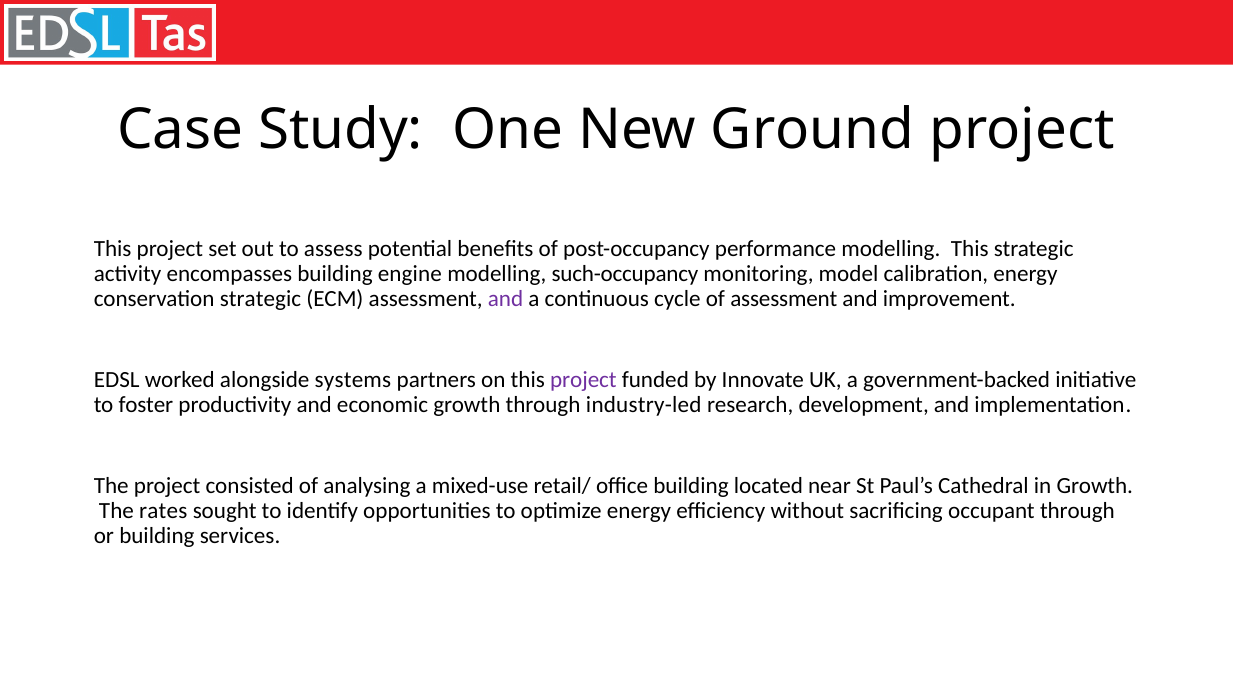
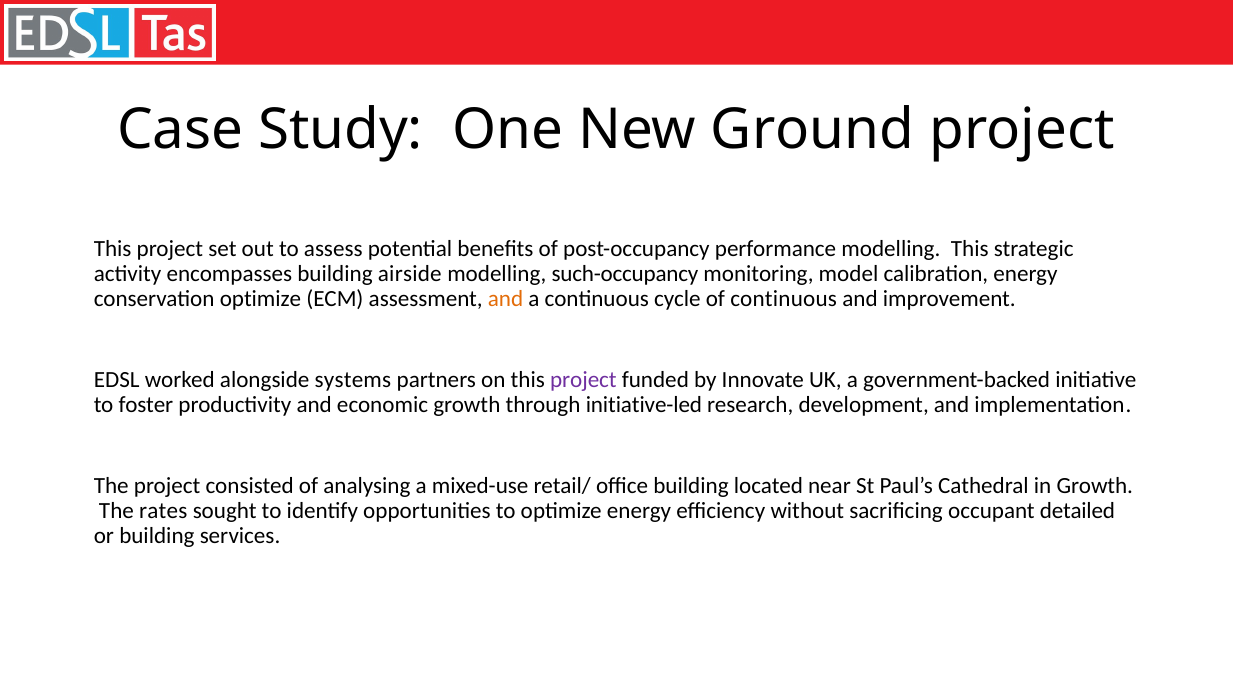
engine: engine -> airside (410, 274)
conservation strategic: strategic -> optimize (260, 299)
and colour: purple -> orange (506, 299)
of assessment: assessment -> continuous (784, 299)
industry-led: industry-led -> initiative-led (644, 404)
occupant through: through -> detailed (1077, 510)
